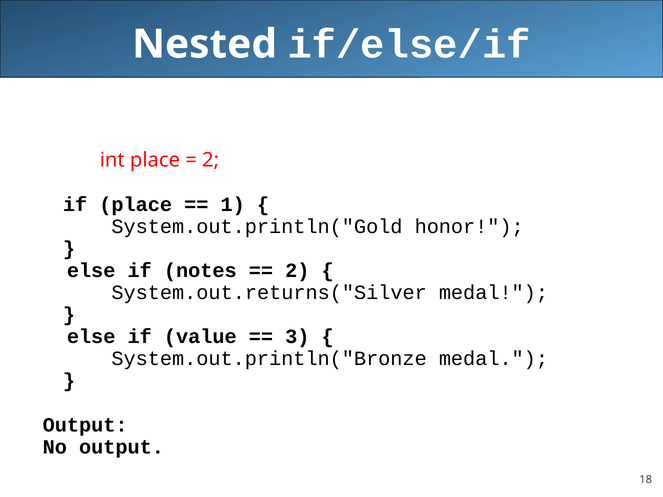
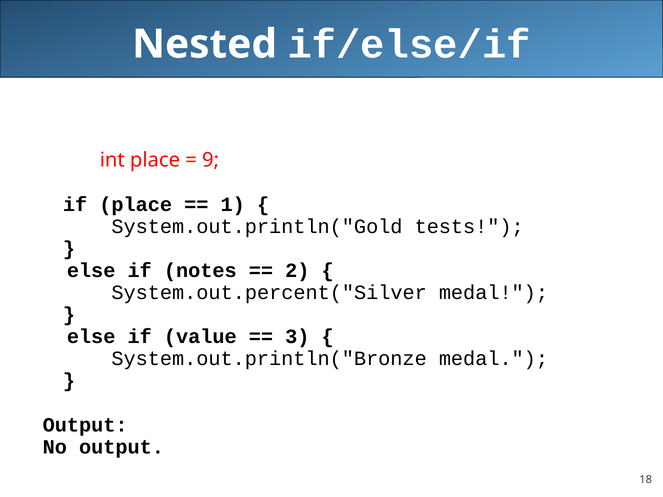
2: 2 -> 9 (211, 160)
honor: honor -> tests (469, 227)
System.out.returns("Silver: System.out.returns("Silver -> System.out.percent("Silver (269, 293)
